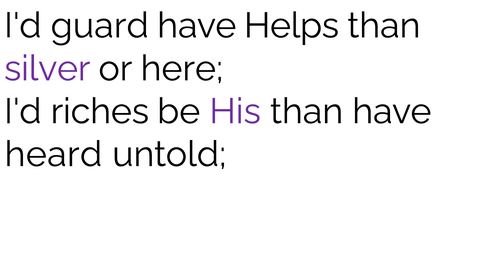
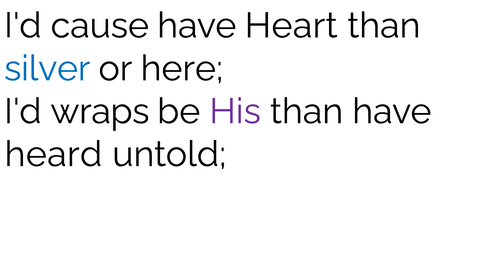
guard: guard -> cause (100, 26)
Helps: Helps -> Heart (291, 26)
silver colour: purple -> blue (47, 69)
riches: riches -> wraps (100, 112)
